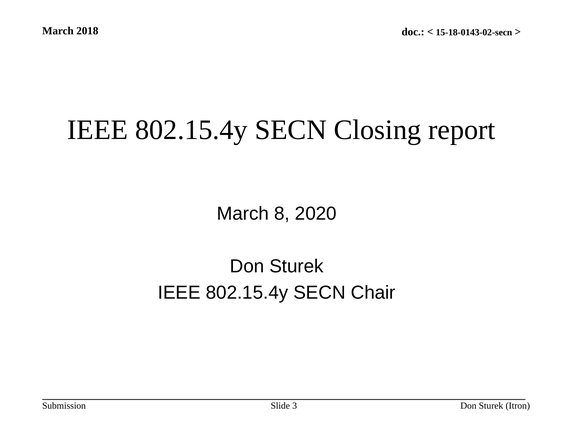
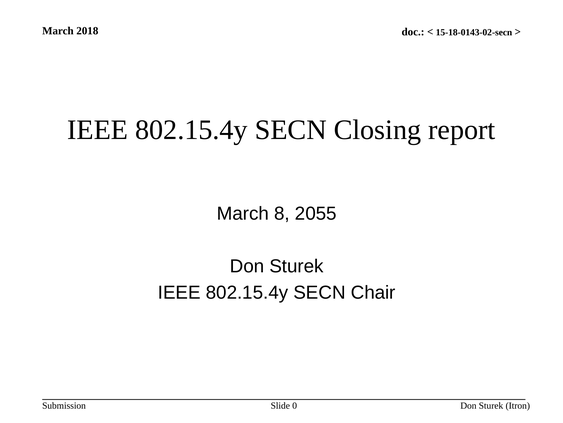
2020: 2020 -> 2055 (316, 213)
3: 3 -> 0 (295, 405)
